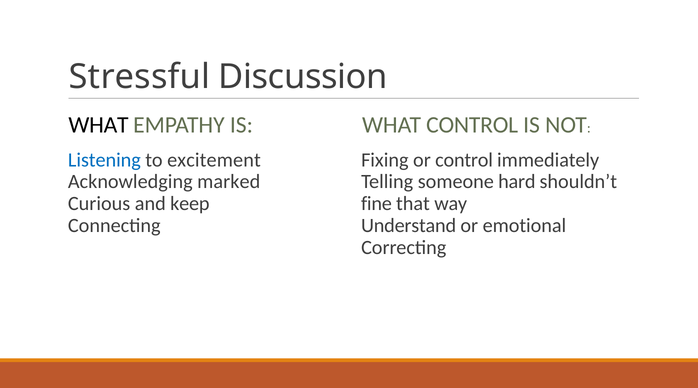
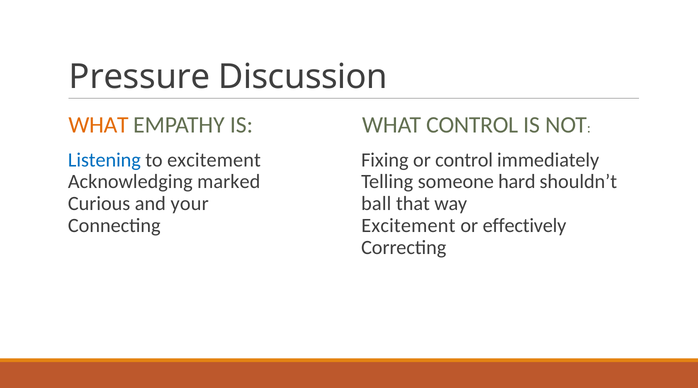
Stressful: Stressful -> Pressure (140, 77)
WHAT colour: black -> orange (98, 125)
keep: keep -> your (190, 204)
fine: fine -> ball (376, 204)
Understand: Understand -> Excitement (408, 225)
emotional: emotional -> effectively (524, 225)
